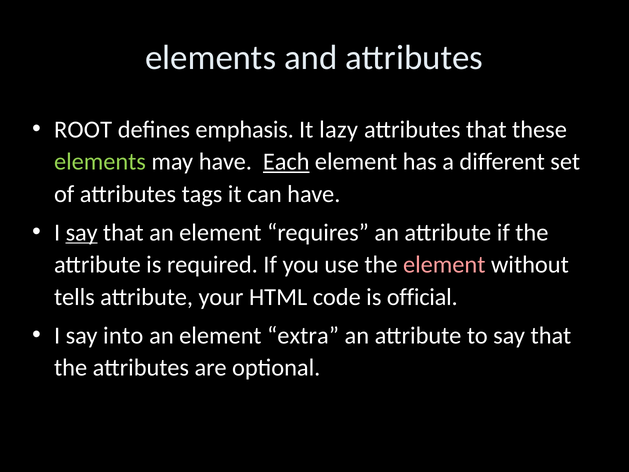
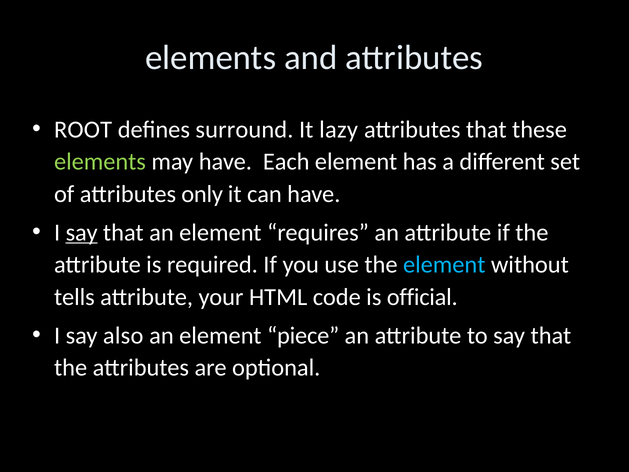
emphasis: emphasis -> surround (244, 129)
Each underline: present -> none (286, 162)
tags: tags -> only (202, 194)
element colour: pink -> light blue (444, 265)
into: into -> also (123, 335)
extra: extra -> piece (303, 335)
